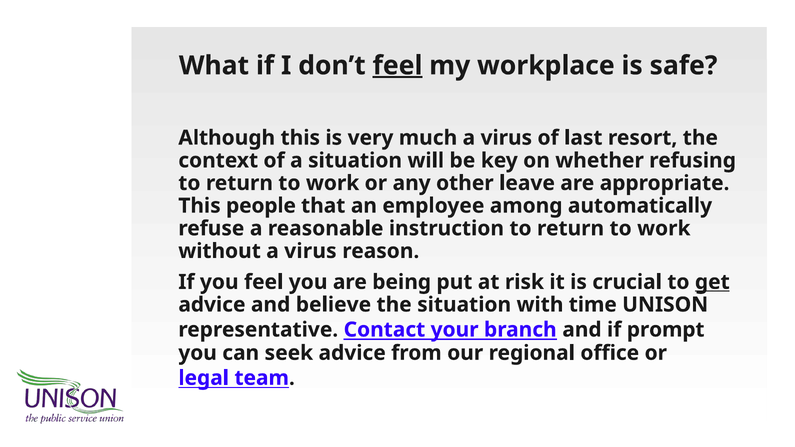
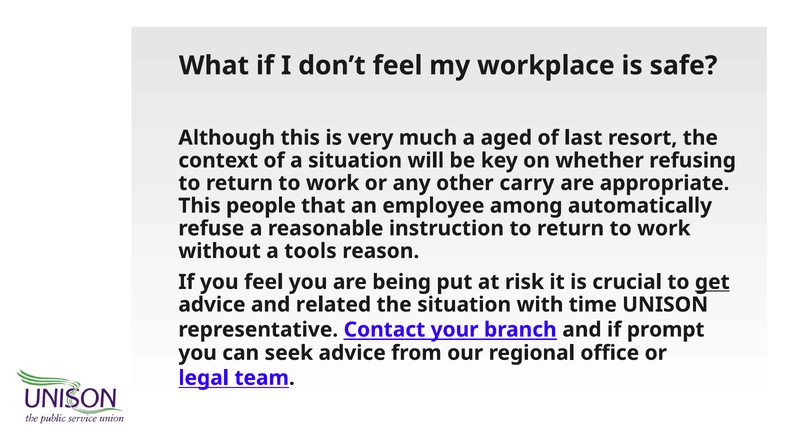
feel underline: present -> none (397, 66)
much a virus: virus -> aged (506, 138)
leave: leave -> carry (527, 183)
without a virus: virus -> tools (310, 251)
believe: believe -> related (333, 305)
